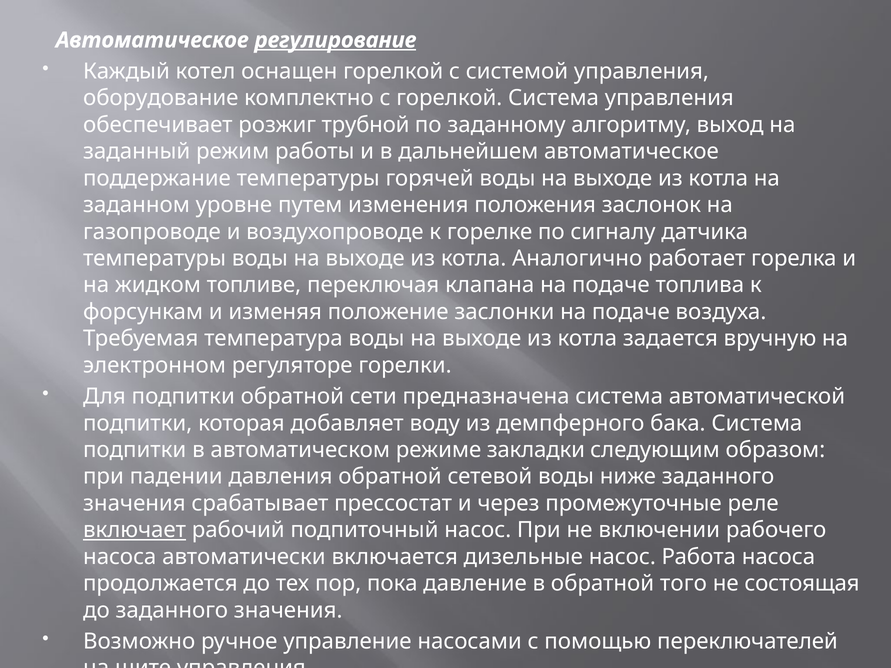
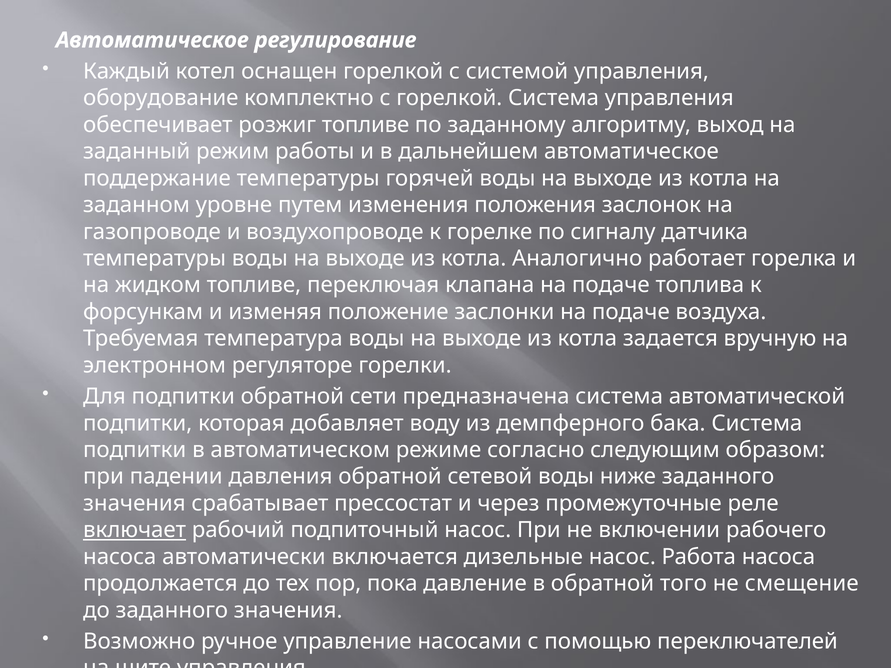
регулирование underline: present -> none (335, 40)
розжиг трубной: трубной -> топливе (366, 125)
закладки: закладки -> согласно (536, 450)
состоящая: состоящая -> смещение (802, 584)
